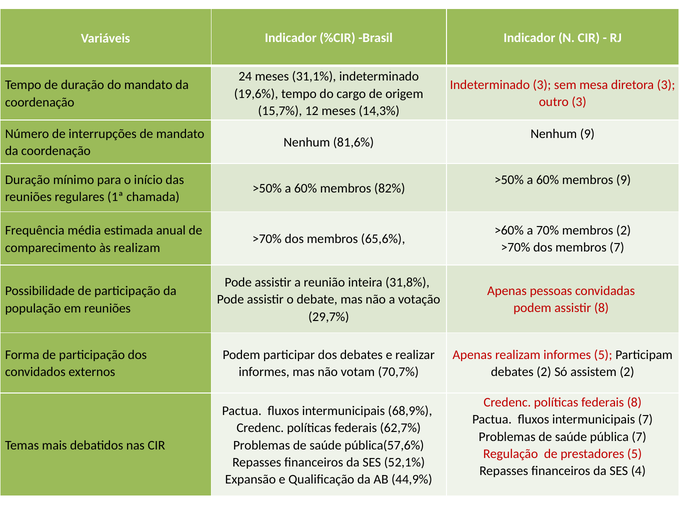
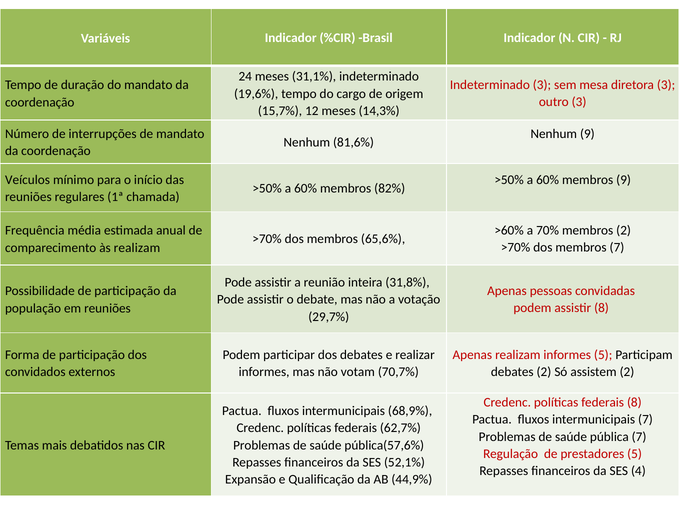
Duração: Duração -> Veículos (28, 180)
